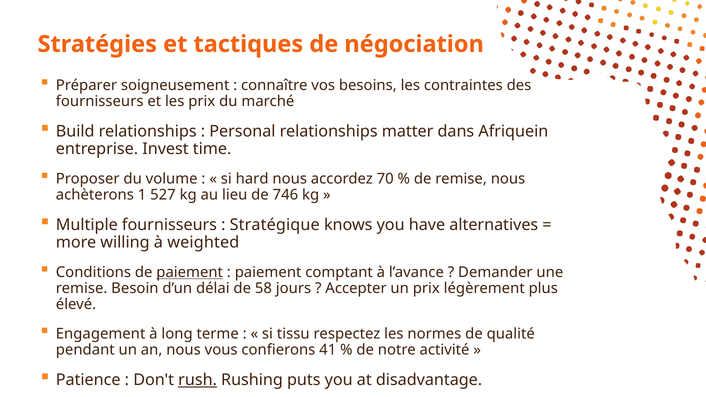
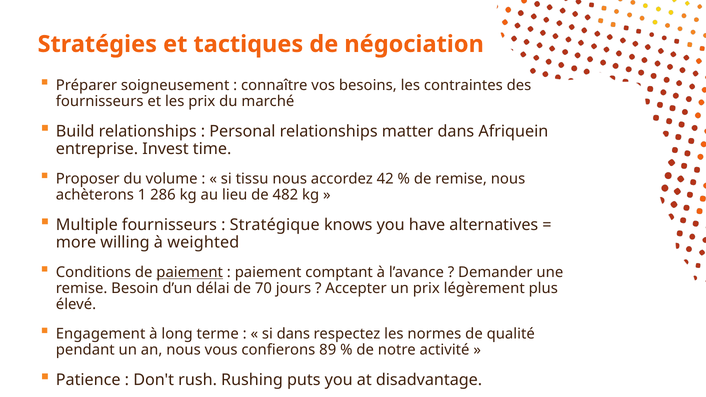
hard: hard -> tissu (252, 179)
70: 70 -> 42 (385, 179)
527: 527 -> 286 (163, 195)
746: 746 -> 482 (285, 195)
58: 58 -> 70 (263, 289)
si tissu: tissu -> dans (293, 334)
41: 41 -> 89 (328, 350)
rush underline: present -> none (198, 380)
